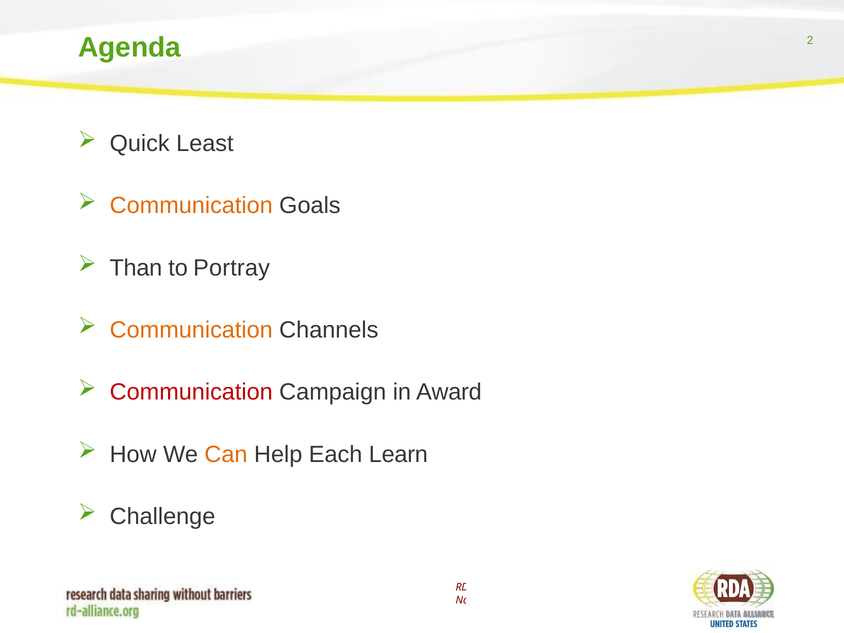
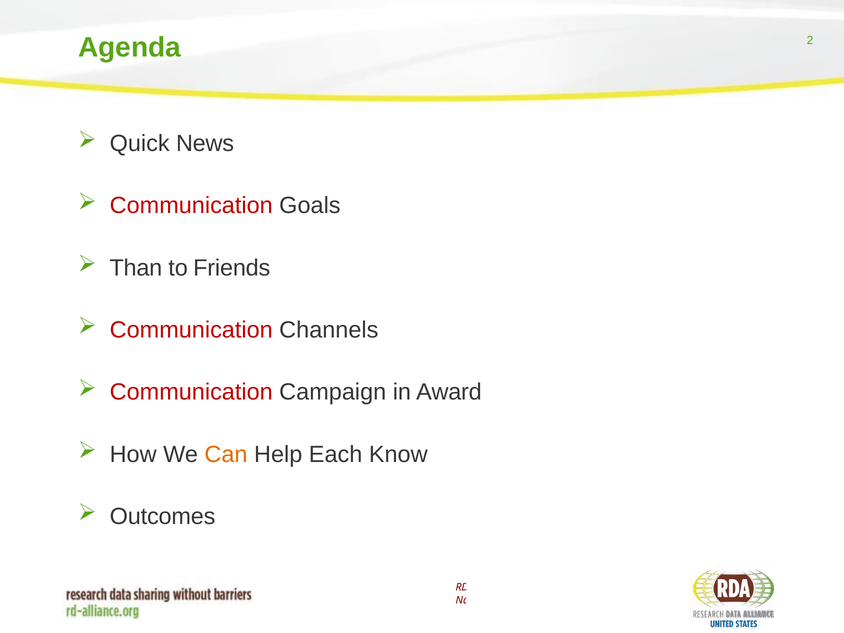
Least: Least -> News (205, 144)
Communication colour: orange -> red (191, 206)
Portray: Portray -> Friends (232, 268)
Communication colour: orange -> red (191, 330)
Learn: Learn -> Know (398, 454)
Challenge: Challenge -> Outcomes (163, 516)
